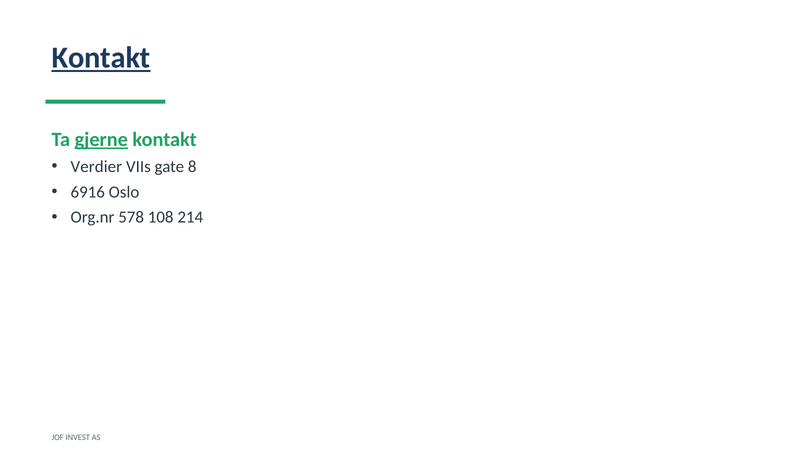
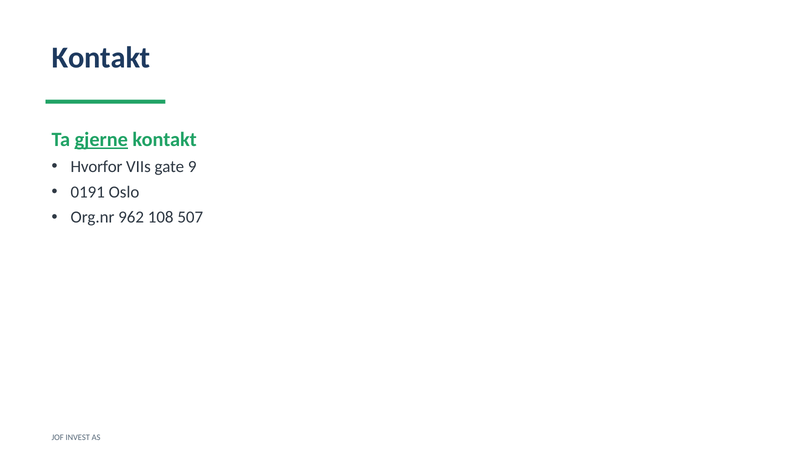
Kontakt underline: present -> none (101, 58)
Verdier: Verdier -> Hvorfor (97, 167)
8: 8 -> 9 (192, 167)
6916: 6916 -> 0191 (88, 192)
578: 578 -> 962 (131, 217)
214: 214 -> 507 (190, 217)
